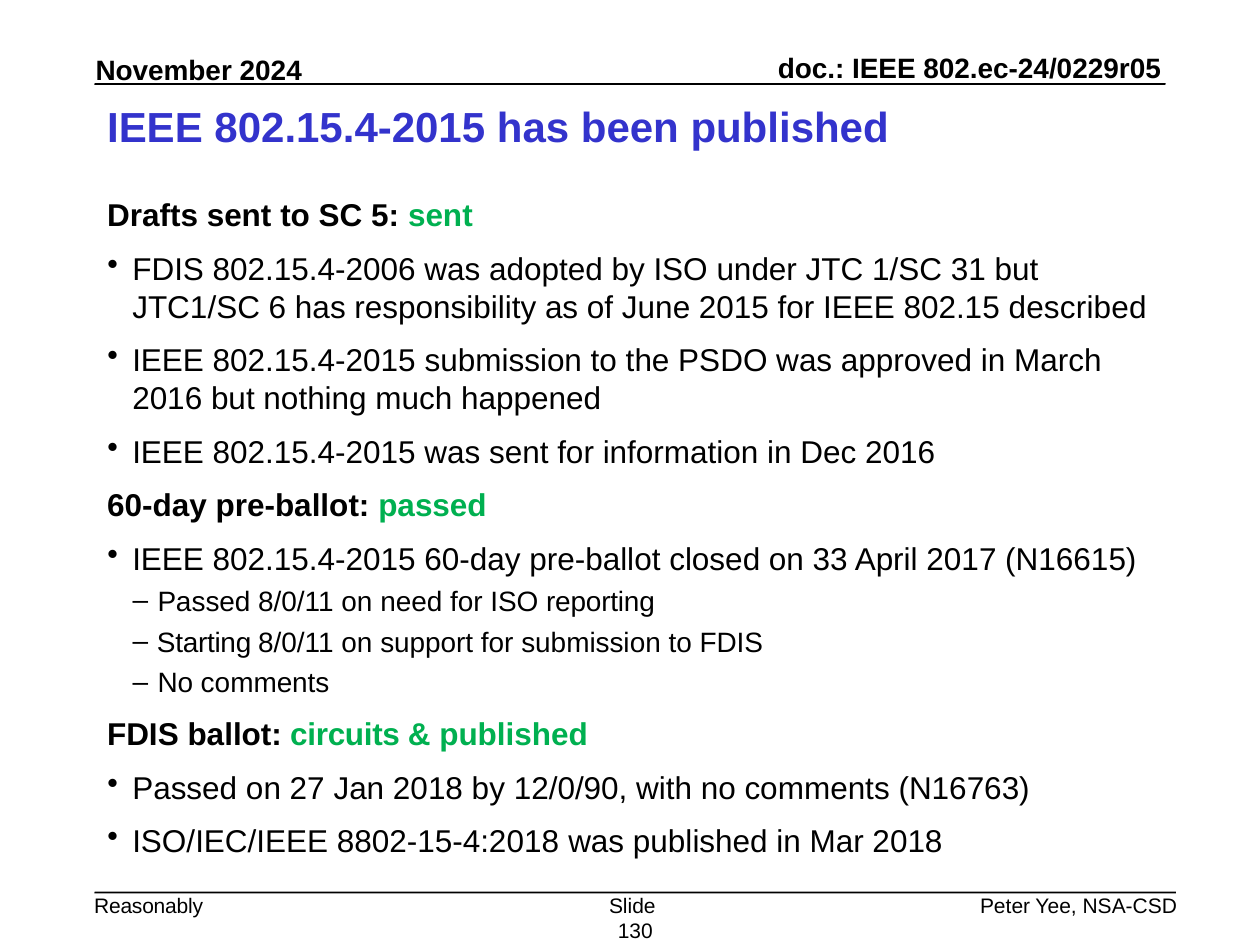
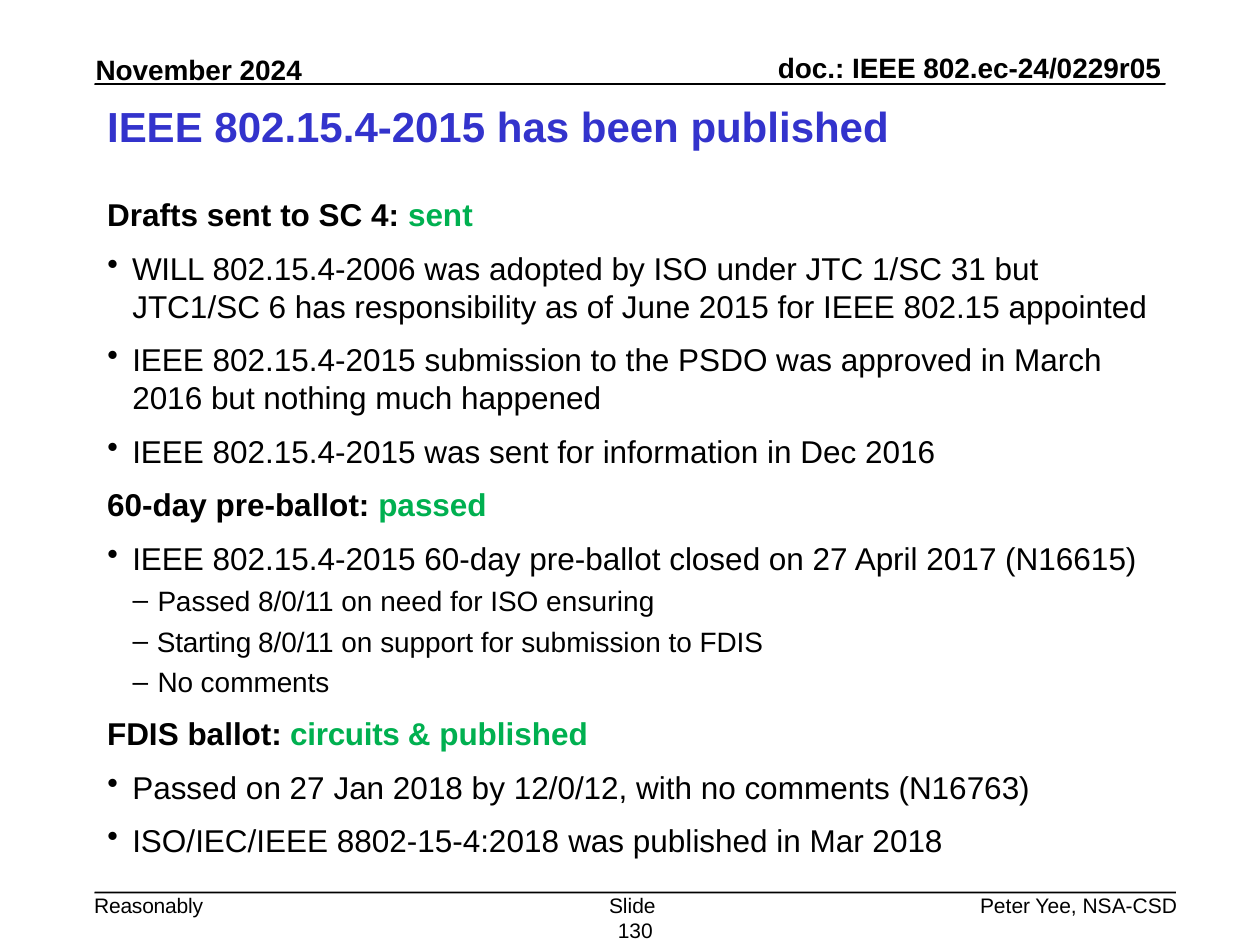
5: 5 -> 4 (385, 216)
FDIS: FDIS -> WILL (168, 270)
described: described -> appointed (1078, 308)
closed on 33: 33 -> 27 (830, 560)
reporting: reporting -> ensuring (600, 602)
12/0/90: 12/0/90 -> 12/0/12 (571, 789)
